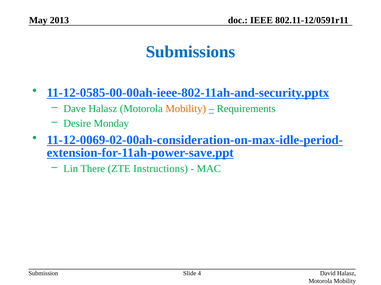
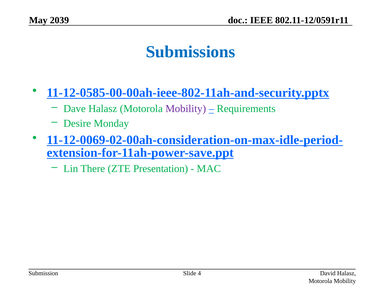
2013: 2013 -> 2039 (59, 20)
Mobility colour: orange -> purple (186, 109)
Instructions: Instructions -> Presentation (161, 169)
